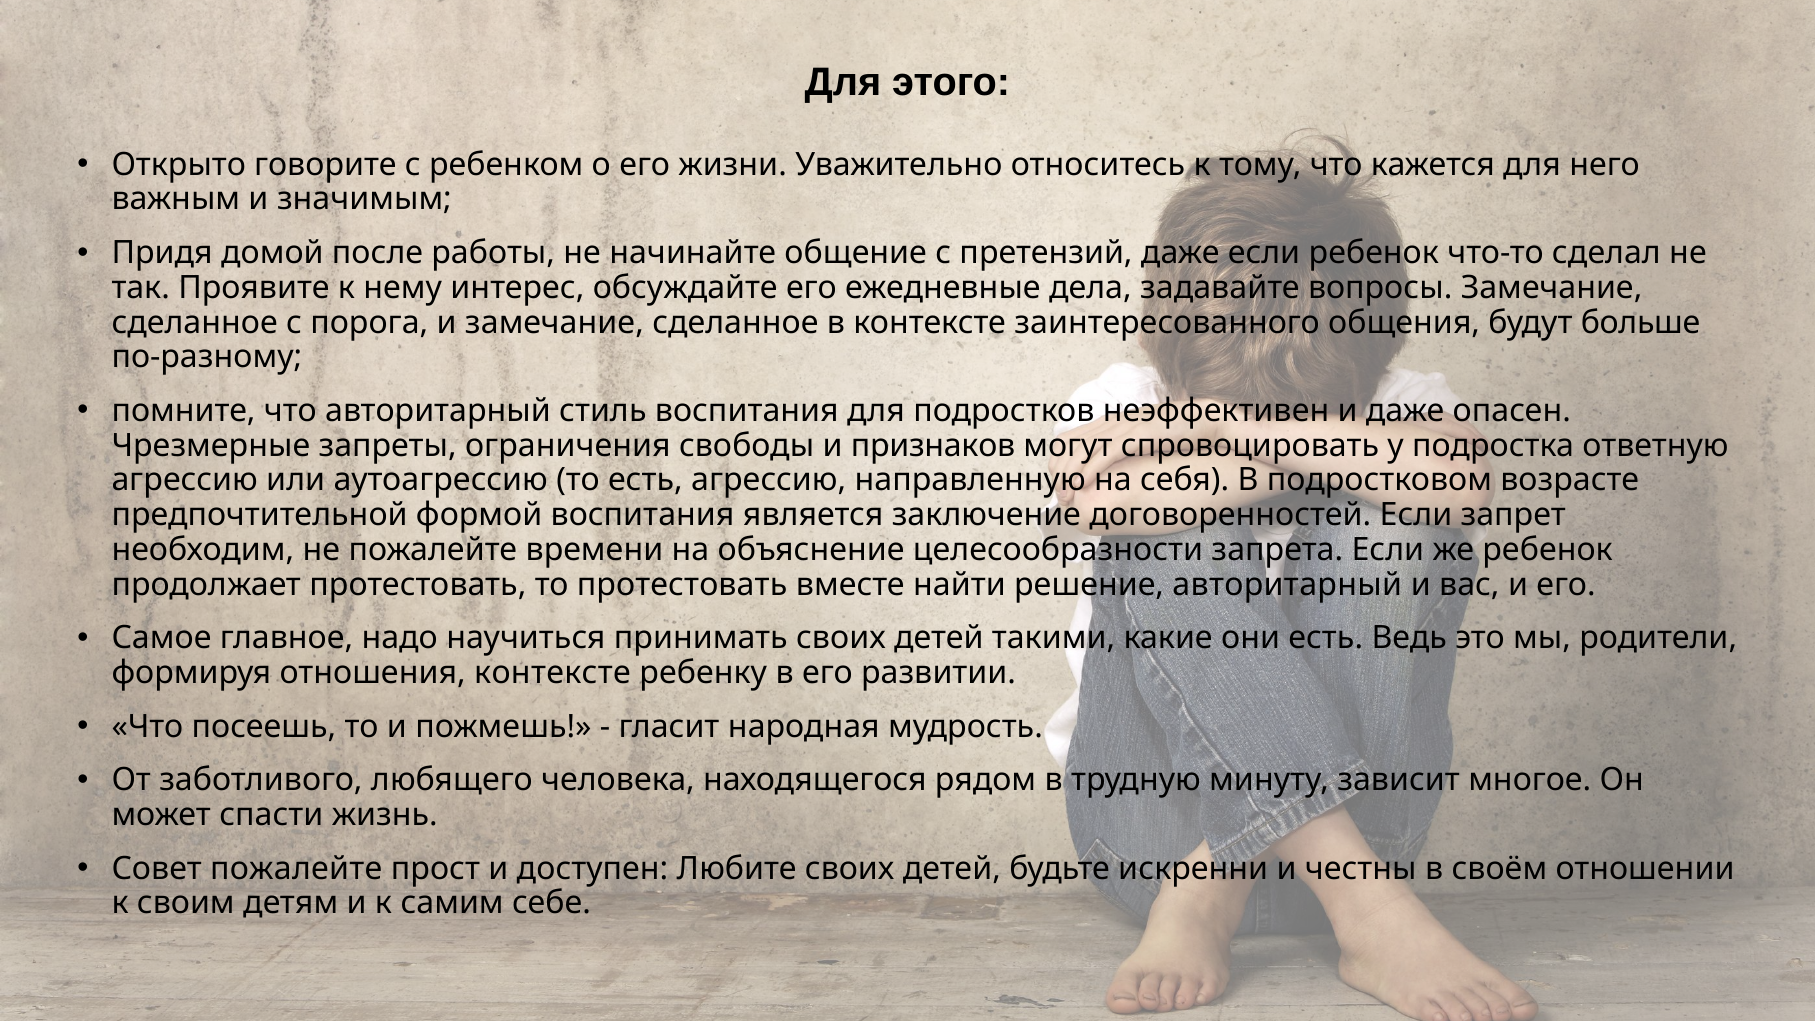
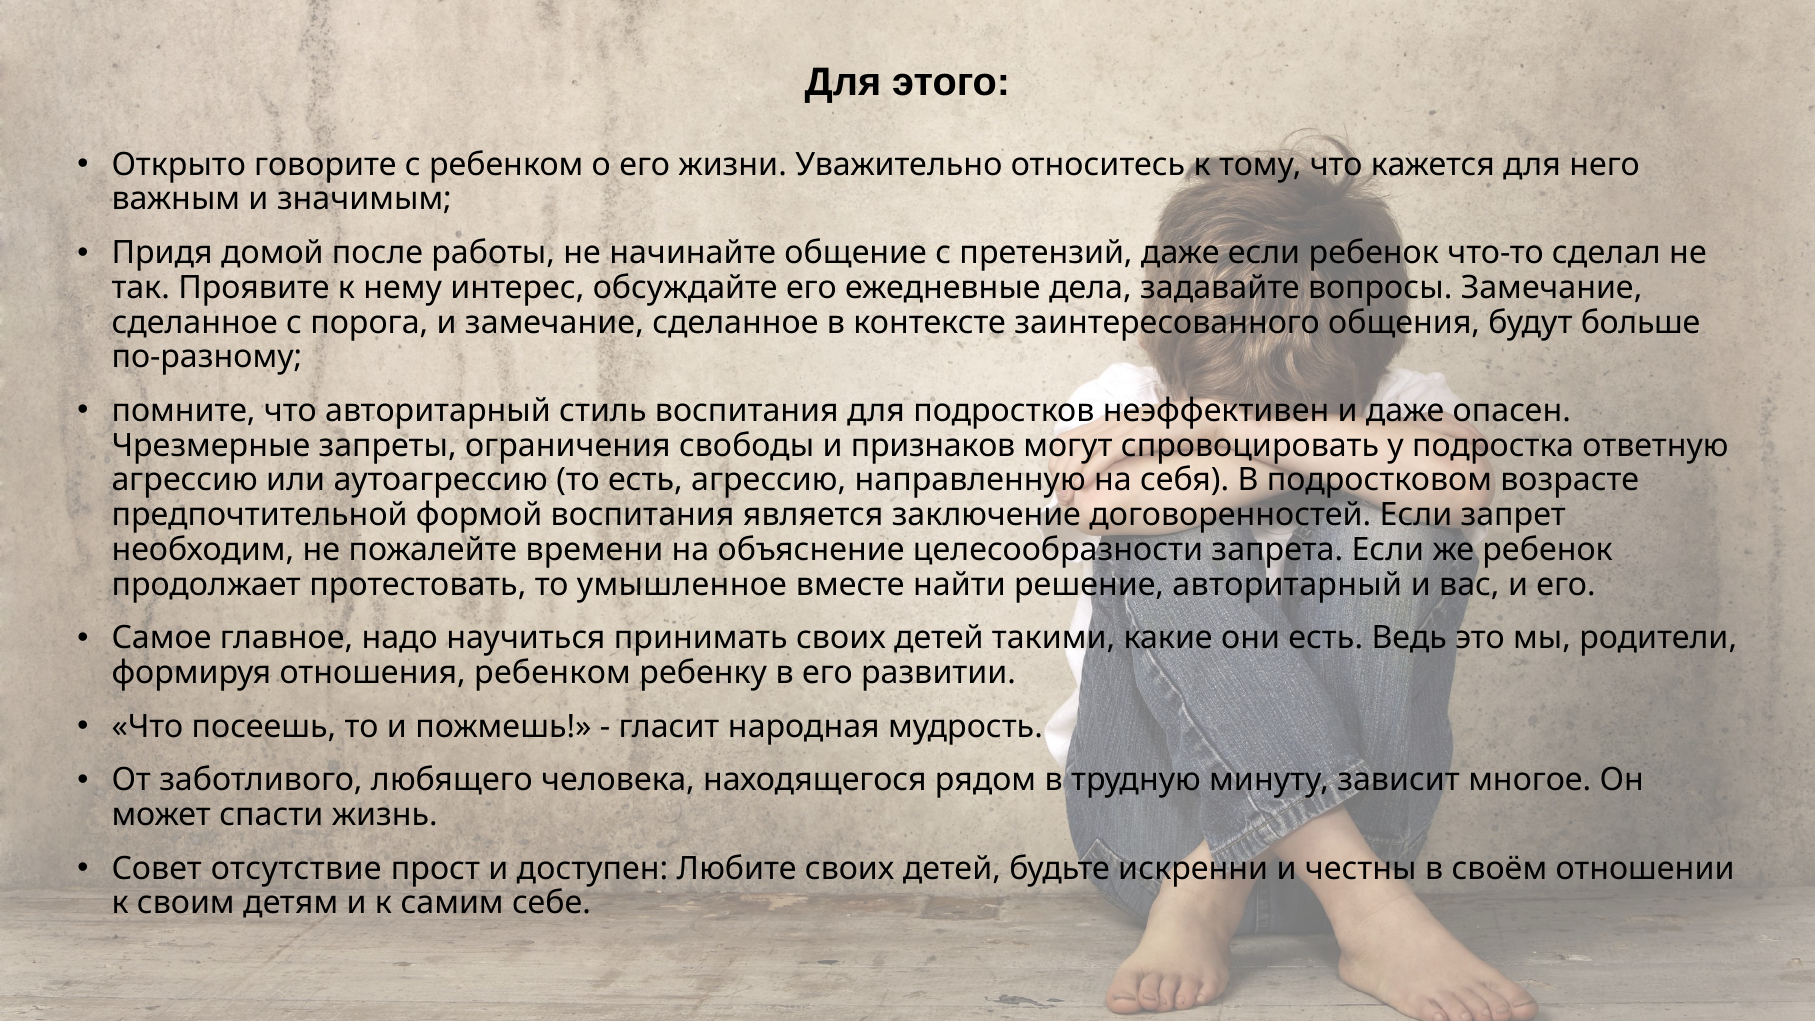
то протестовать: протестовать -> умышленное (682, 584)
отношения контексте: контексте -> ребенком (553, 673)
Совет пожалейте: пожалейте -> отсутствие (296, 869)
